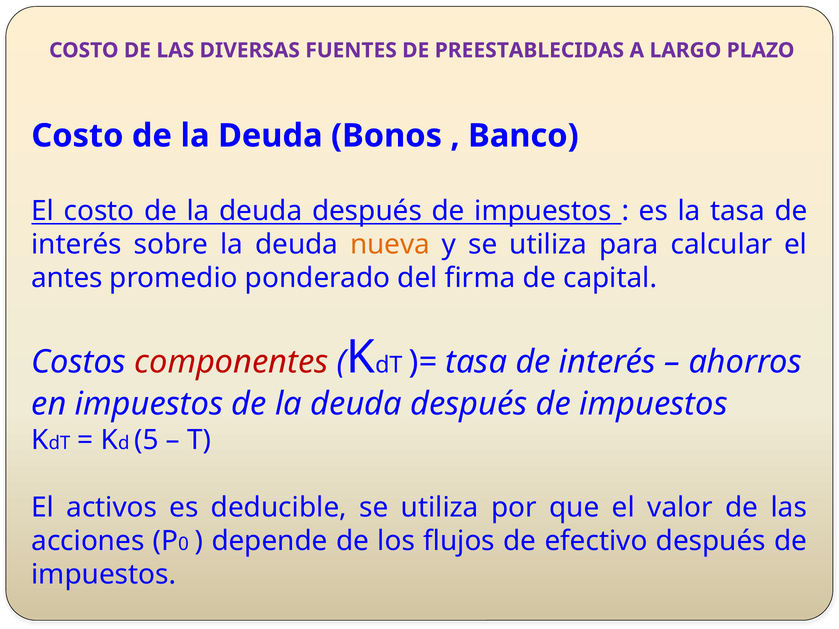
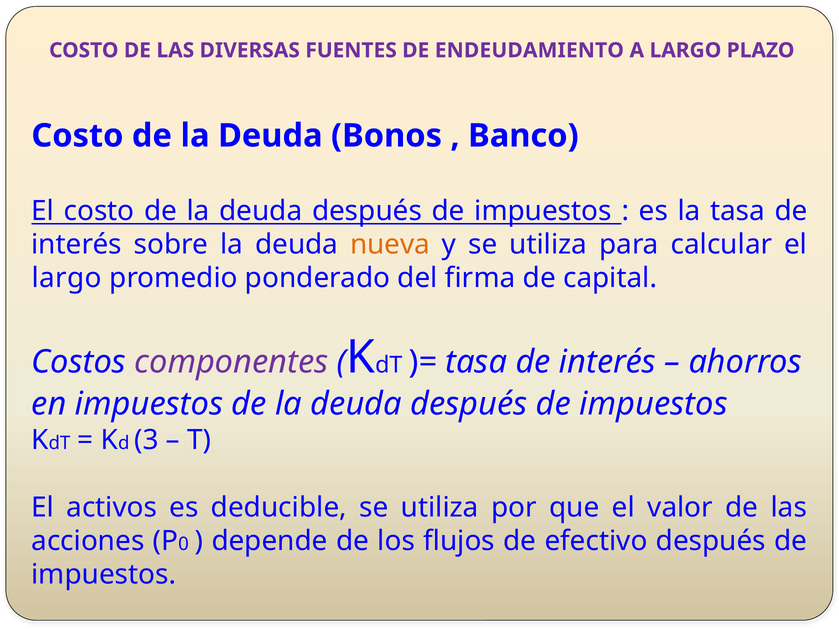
PREESTABLECIDAS: PREESTABLECIDAS -> ENDEUDAMIENTO (529, 50)
antes: antes -> largo (67, 278)
componentes colour: red -> purple (231, 362)
5: 5 -> 3 (146, 440)
